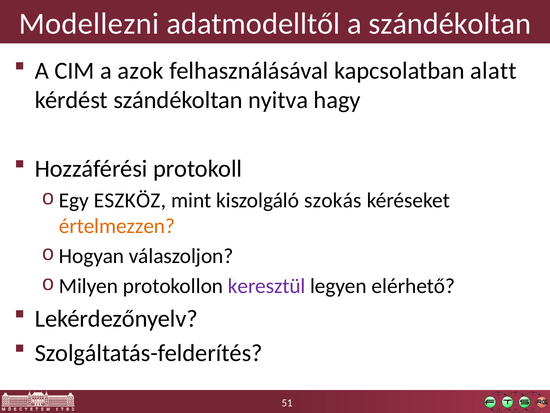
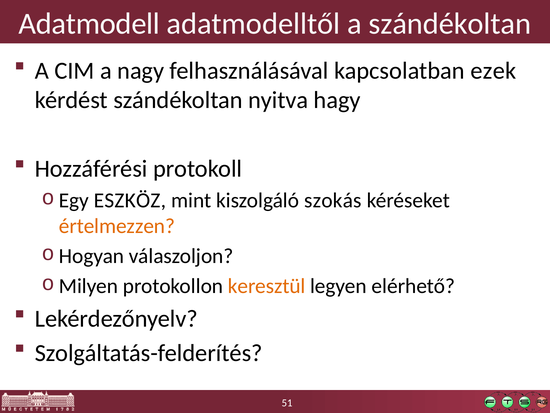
Modellezni: Modellezni -> Adatmodell (89, 24)
azok: azok -> nagy (141, 71)
alatt: alatt -> ezek (493, 71)
keresztül colour: purple -> orange (267, 286)
